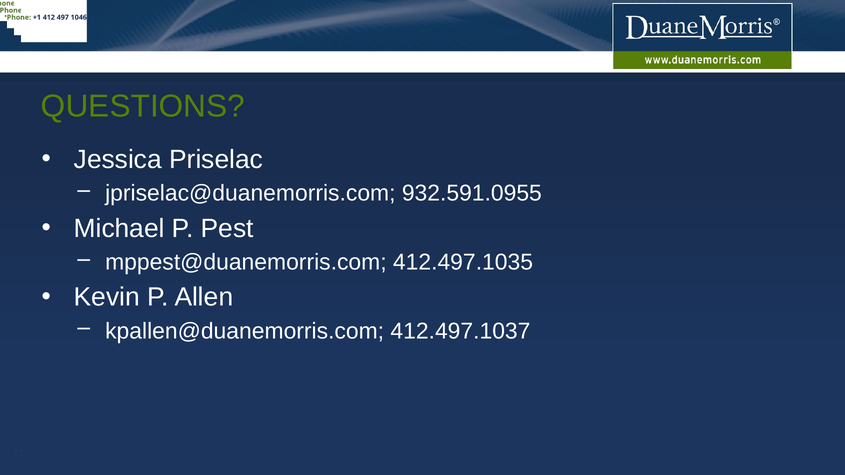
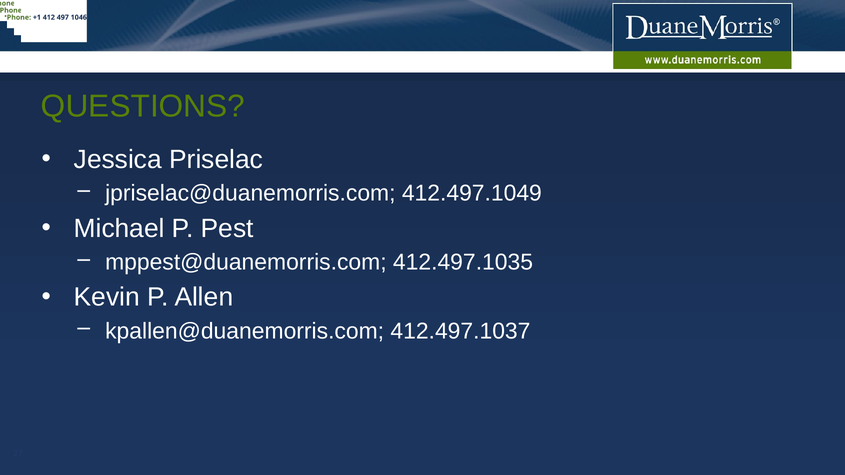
932.591.0955: 932.591.0955 -> 412.497.1049 (472, 193)
